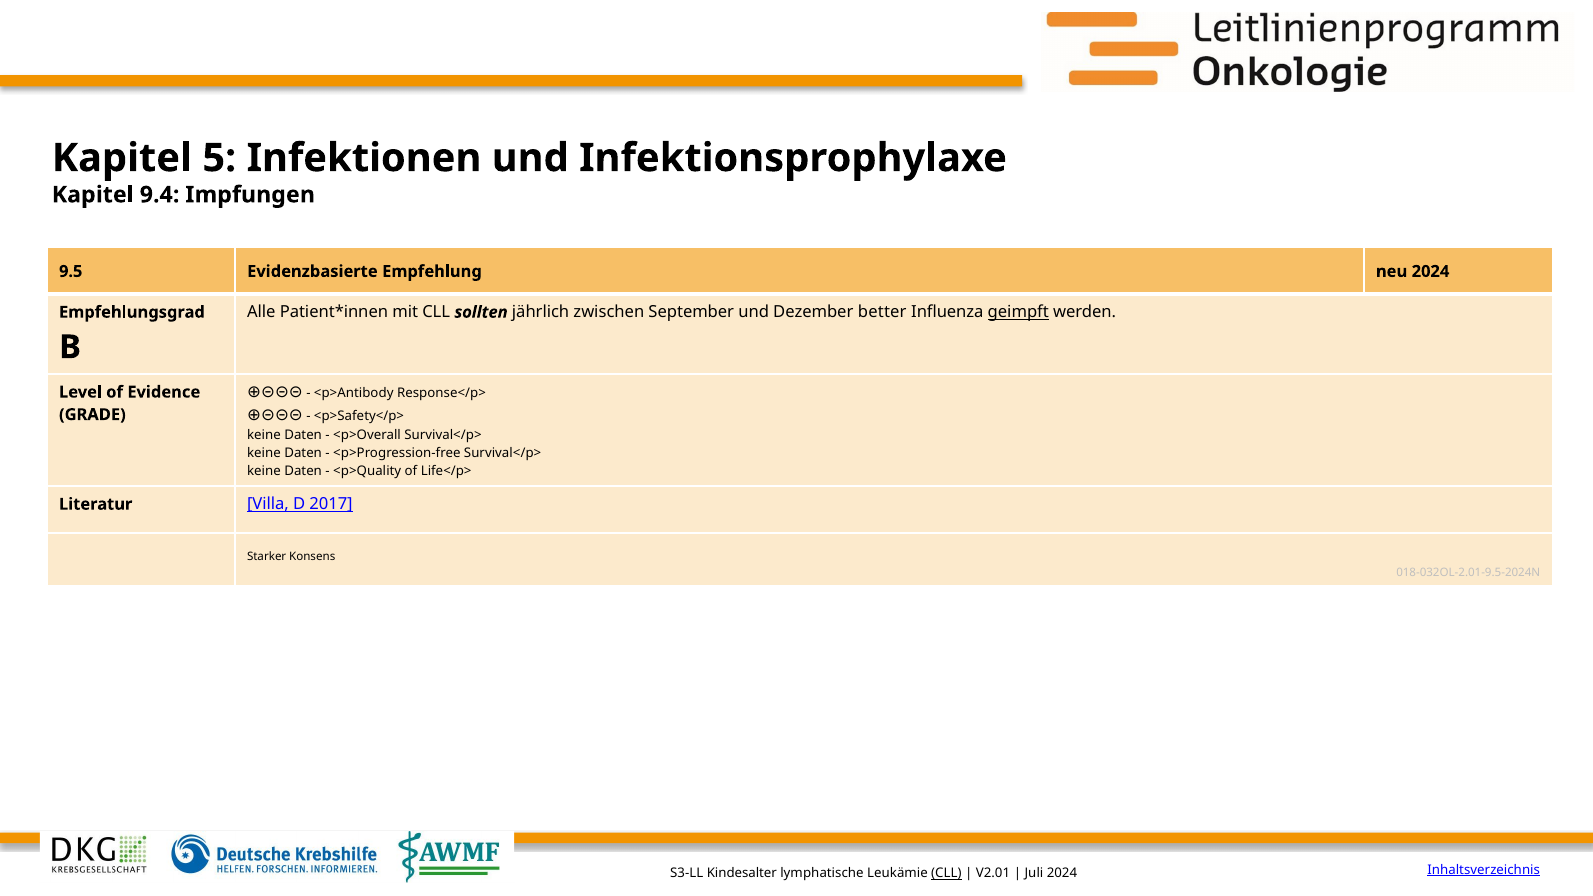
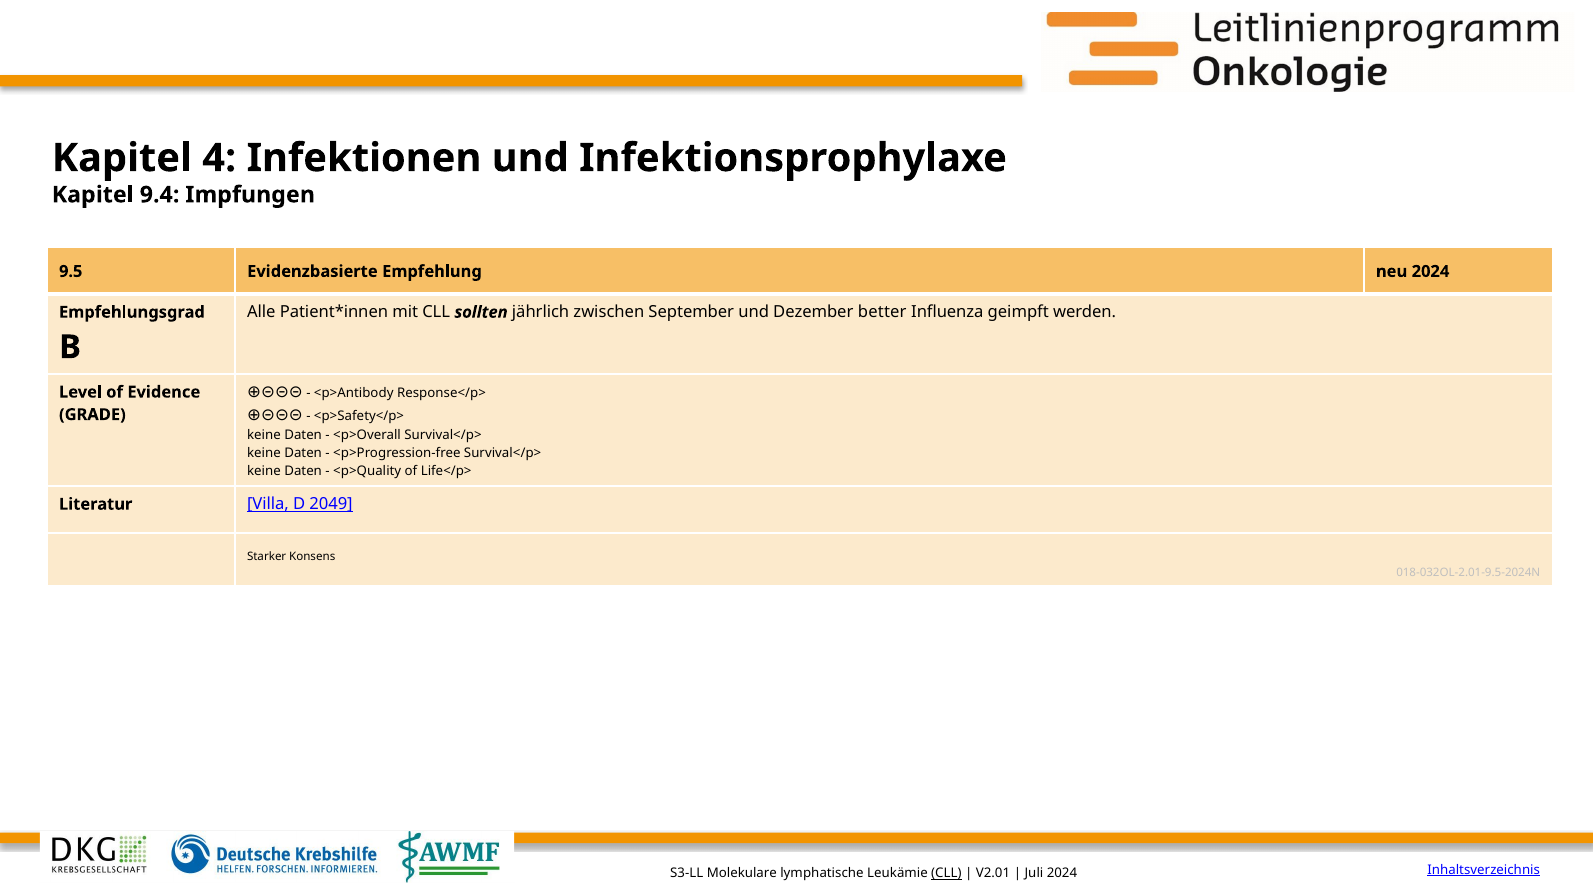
5: 5 -> 4 (219, 158)
geimpft underline: present -> none (1018, 312)
2017: 2017 -> 2049 (331, 504)
Kindesalter: Kindesalter -> Molekulare (742, 873)
